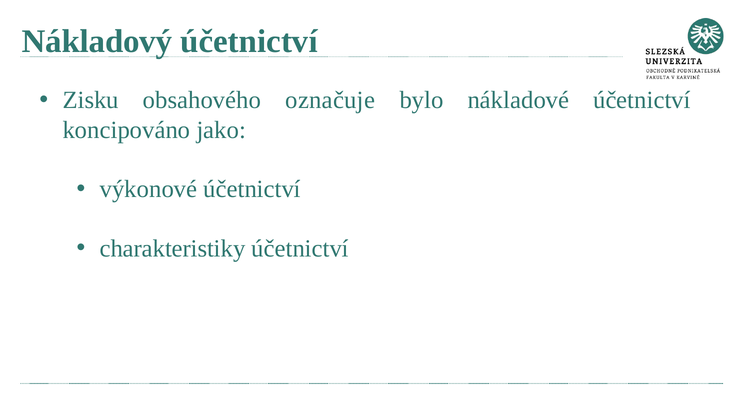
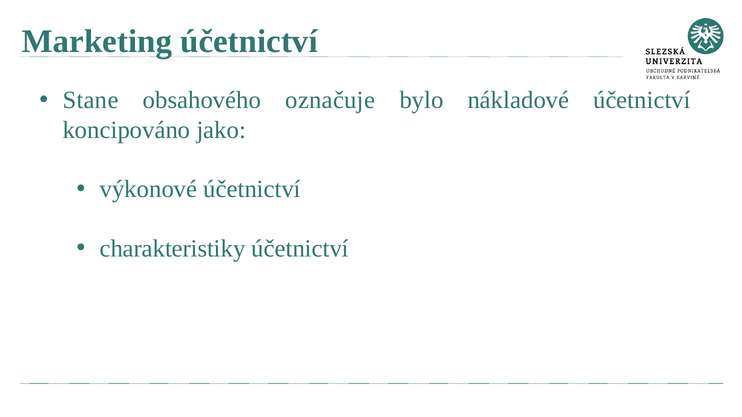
Nákladový: Nákladový -> Marketing (97, 42)
Zisku: Zisku -> Stane (91, 100)
